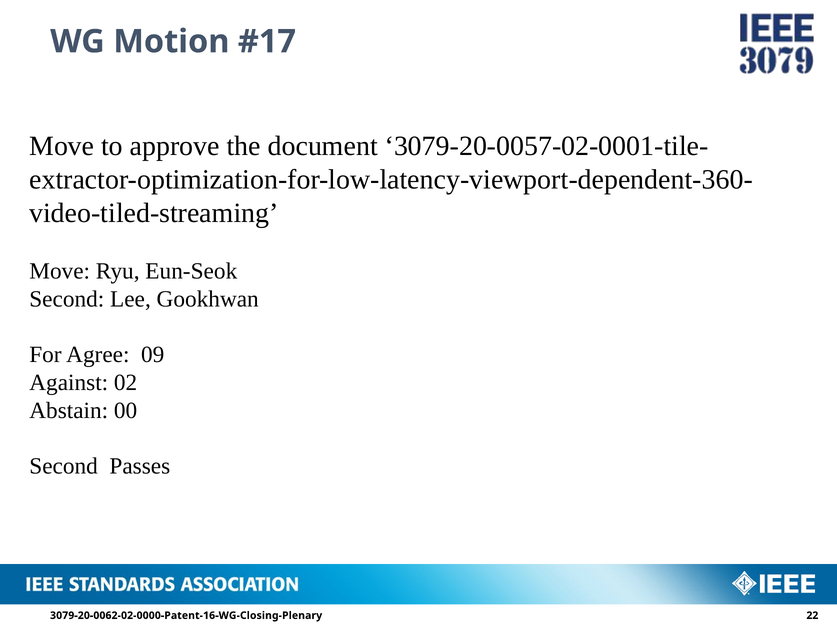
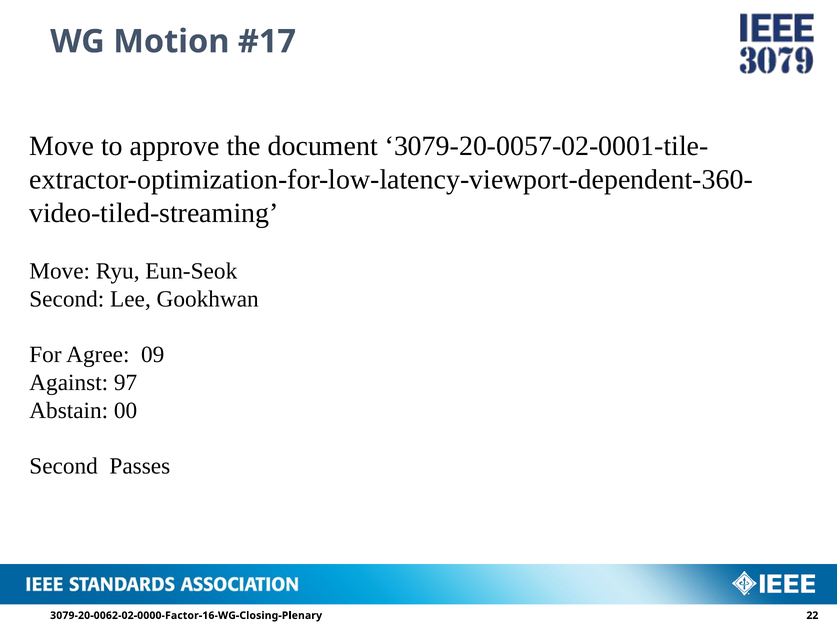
02: 02 -> 97 (126, 383)
3079-20-0062-02-0000-Patent-16-WG-Closing-Plenary: 3079-20-0062-02-0000-Patent-16-WG-Closing-Plenary -> 3079-20-0062-02-0000-Factor-16-WG-Closing-Plenary (186, 616)
